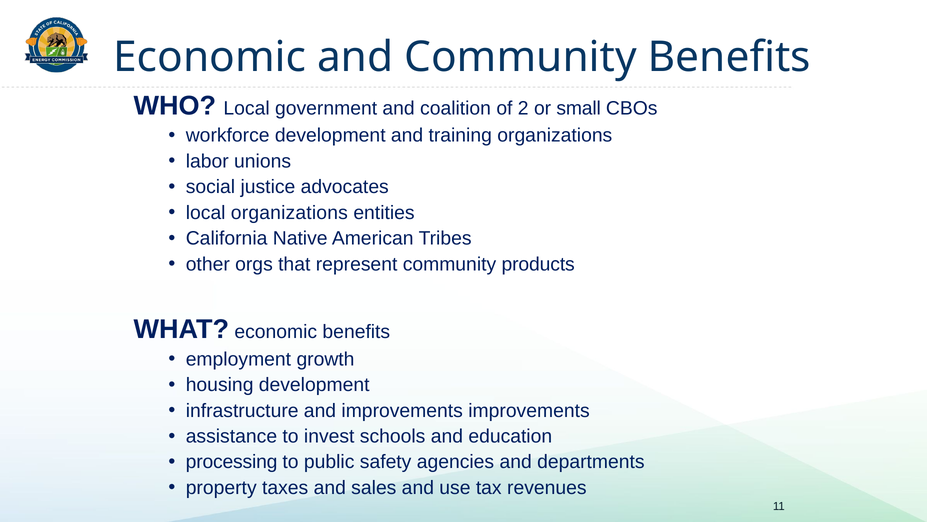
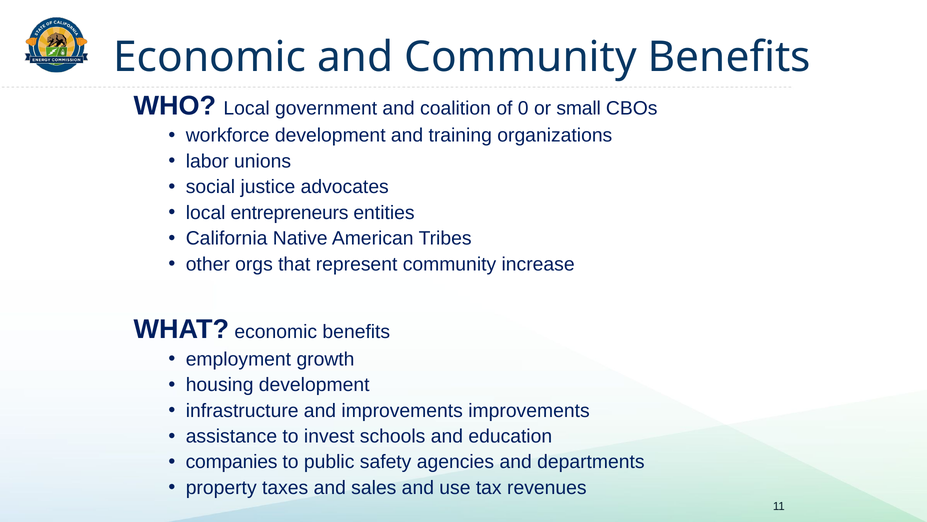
2: 2 -> 0 (523, 108)
local organizations: organizations -> entrepreneurs (290, 212)
products: products -> increase (538, 264)
processing: processing -> companies (232, 462)
